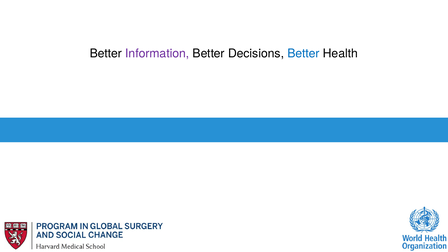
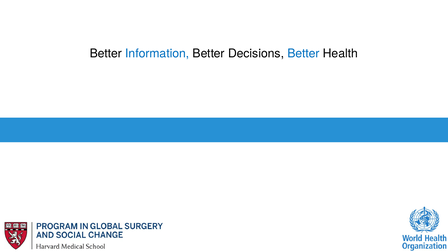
Information colour: purple -> blue (157, 53)
